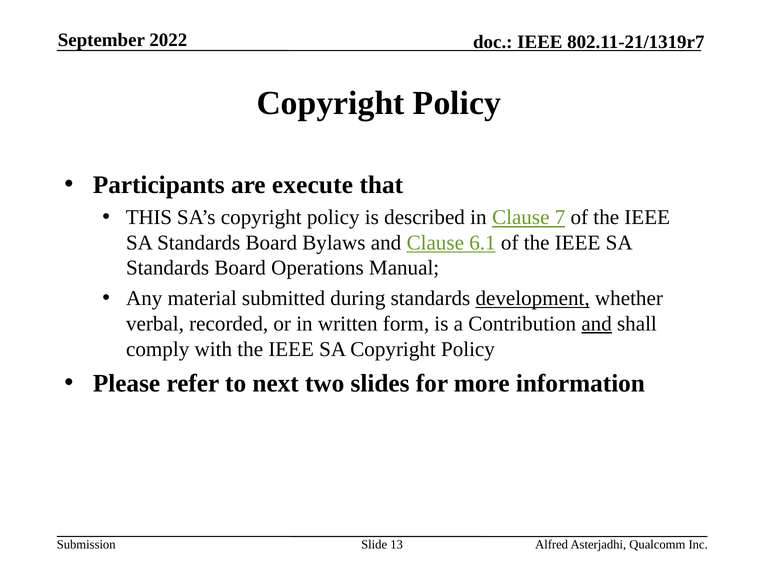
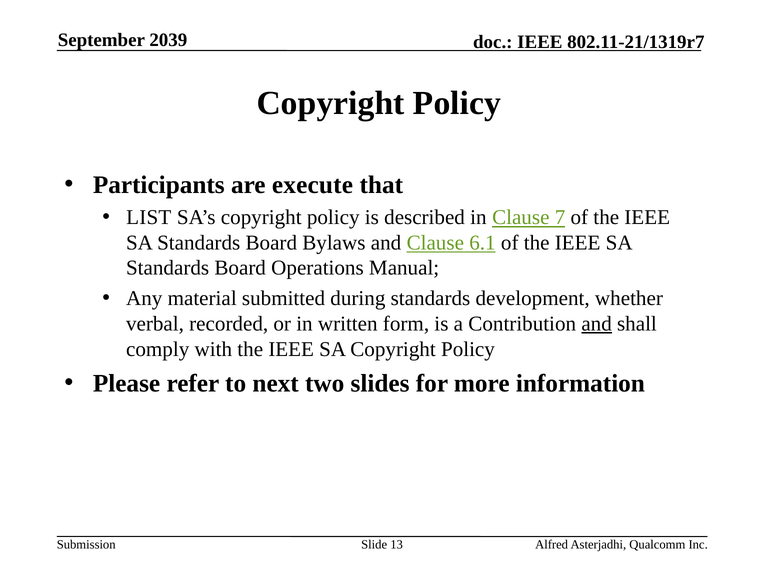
2022: 2022 -> 2039 (168, 40)
THIS: THIS -> LIST (149, 218)
development underline: present -> none (533, 299)
